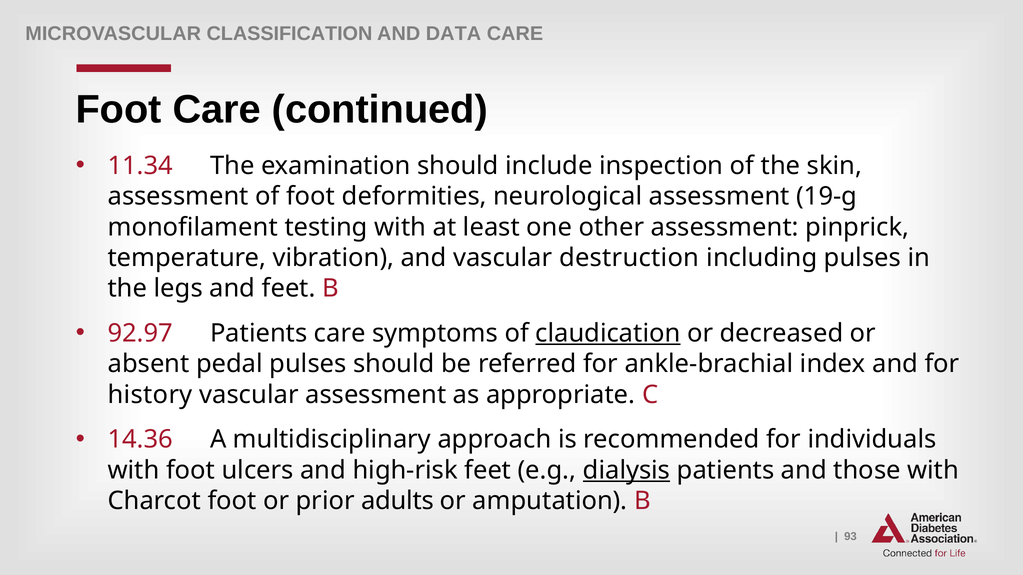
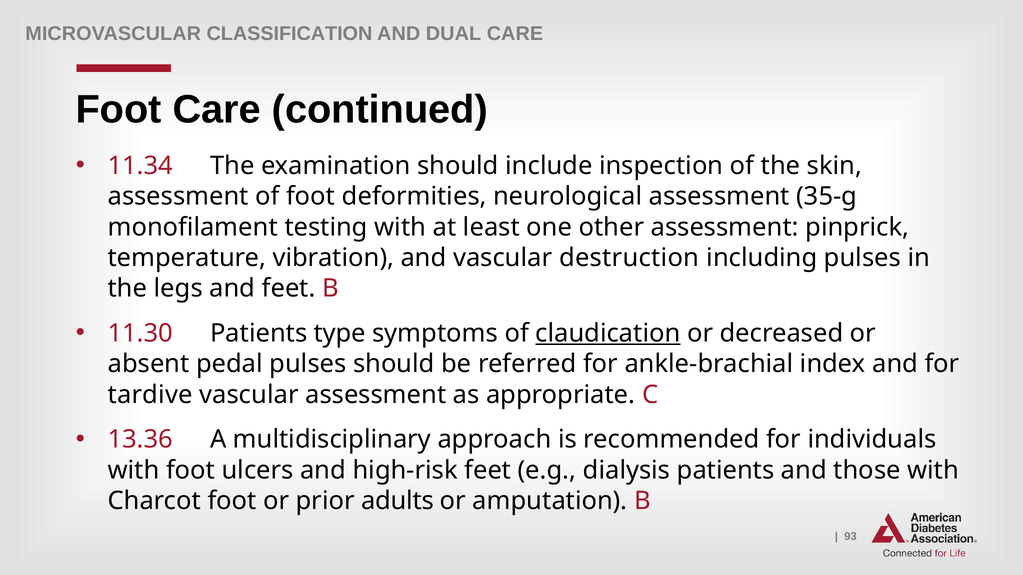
DATA: DATA -> DUAL (454, 34)
19-g: 19-g -> 35-g (827, 197)
92.97: 92.97 -> 11.30 (140, 334)
Patients care: care -> type (340, 334)
history: history -> tardive (150, 395)
14.36: 14.36 -> 13.36 (140, 440)
dialysis underline: present -> none (627, 471)
